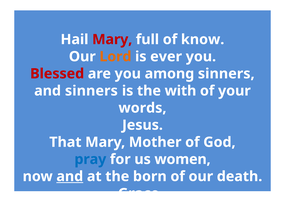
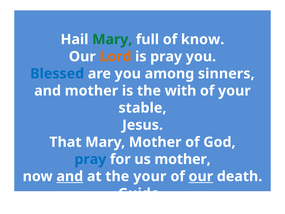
Mary colour: red -> green (112, 39)
is ever: ever -> pray (166, 56)
Blessed colour: red -> blue (57, 74)
and sinners: sinners -> mother (91, 91)
words: words -> stable (142, 108)
us women: women -> mother (183, 159)
the born: born -> your (150, 176)
our underline: none -> present (201, 176)
Grace: Grace -> Guide (141, 193)
